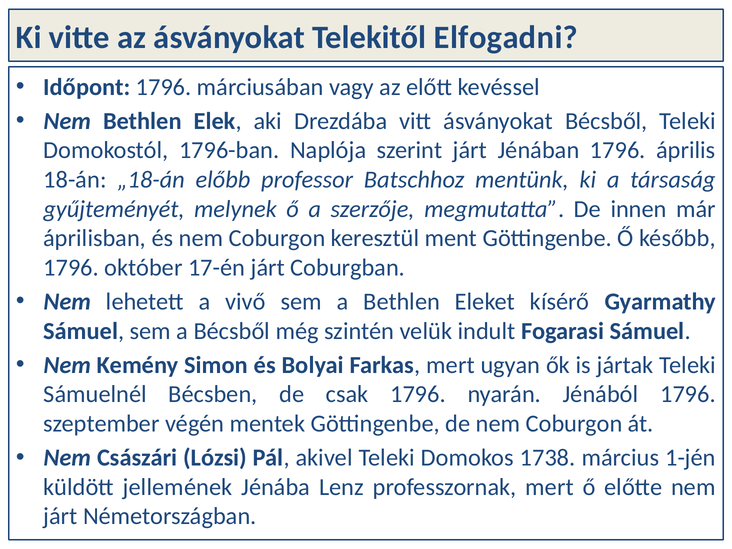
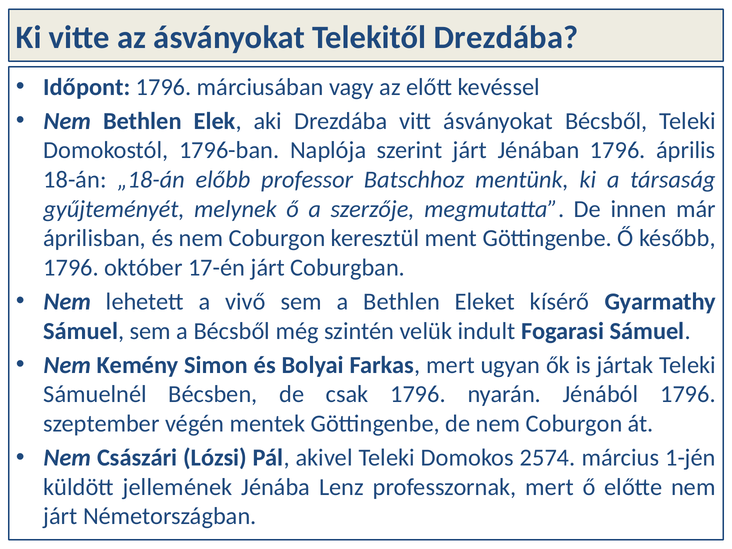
Telekitől Elfogadni: Elfogadni -> Drezdába (506, 38)
1738: 1738 -> 2574 (548, 458)
